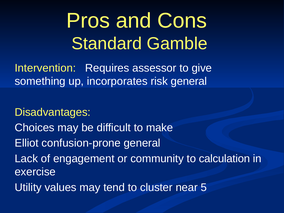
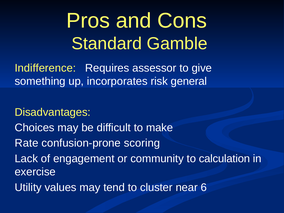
Intervention: Intervention -> Indifference (45, 68)
Elliot: Elliot -> Rate (27, 143)
confusion-prone general: general -> scoring (142, 143)
5: 5 -> 6 (204, 187)
